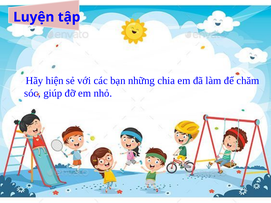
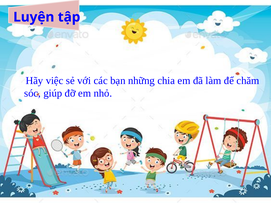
hiện: hiện -> việc (55, 81)
